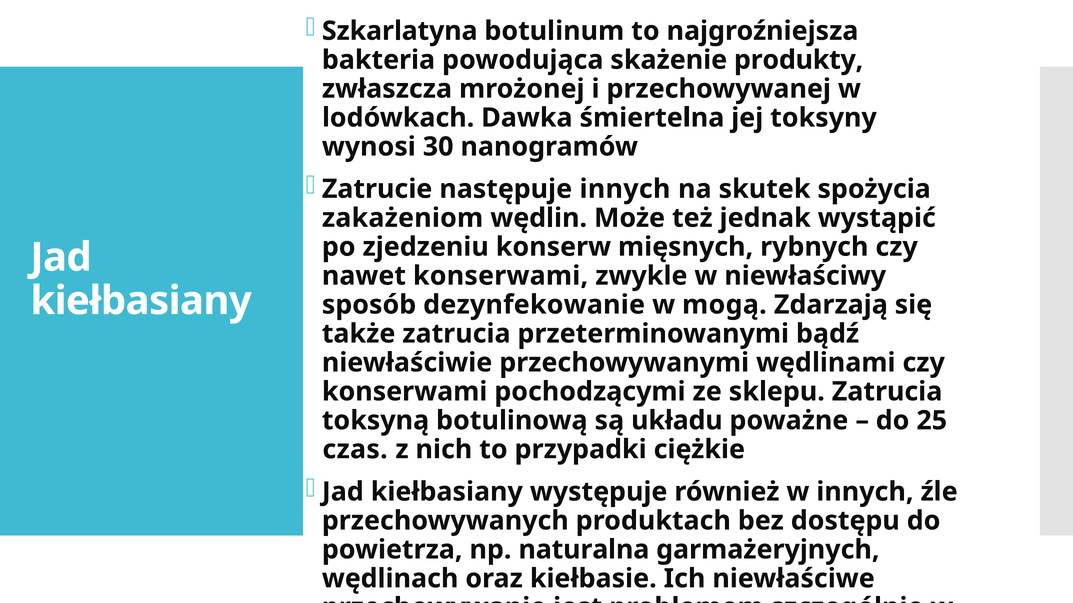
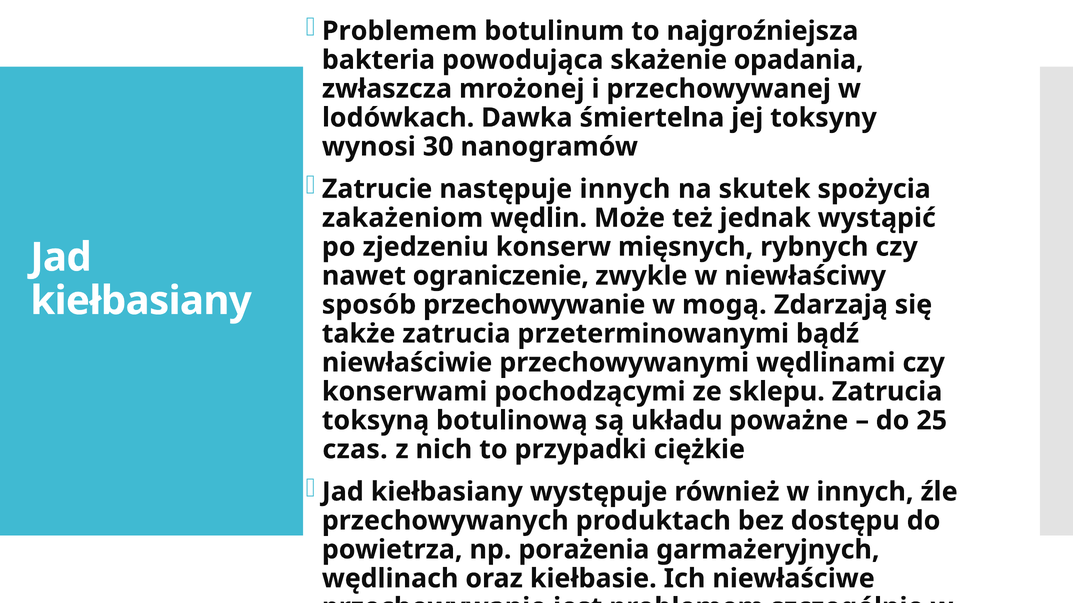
Szkarlatyna: Szkarlatyna -> Problemem (400, 31)
produkty: produkty -> opadania (799, 60)
nawet konserwami: konserwami -> ograniczenie (501, 276)
sposób dezynfekowanie: dezynfekowanie -> przechowywanie (534, 305)
naturalna: naturalna -> porażenia (584, 550)
